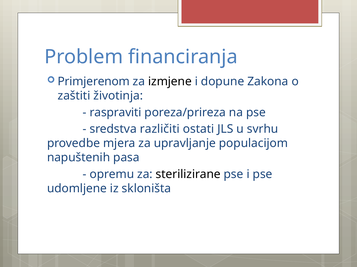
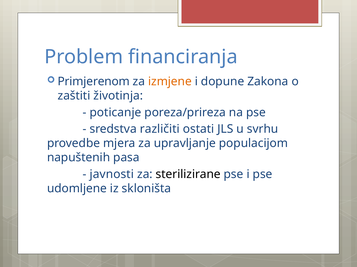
izmjene colour: black -> orange (170, 82)
raspraviti: raspraviti -> poticanje (115, 113)
opremu: opremu -> javnosti (112, 175)
